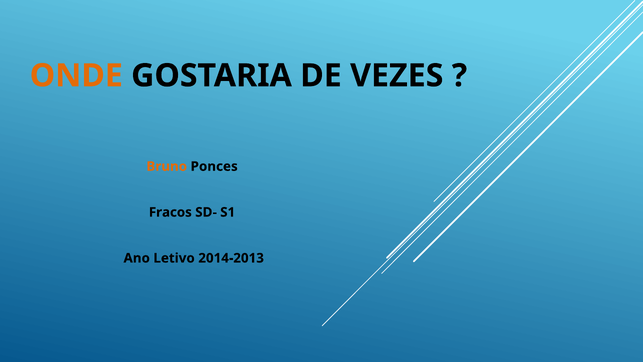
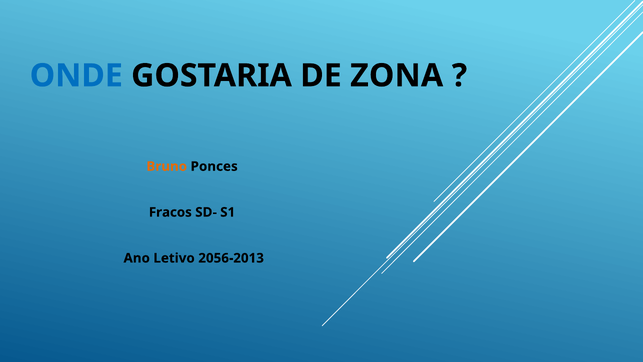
ONDE colour: orange -> blue (76, 76)
VEZES: VEZES -> ZONA (397, 76)
2014-2013: 2014-2013 -> 2056-2013 (231, 258)
